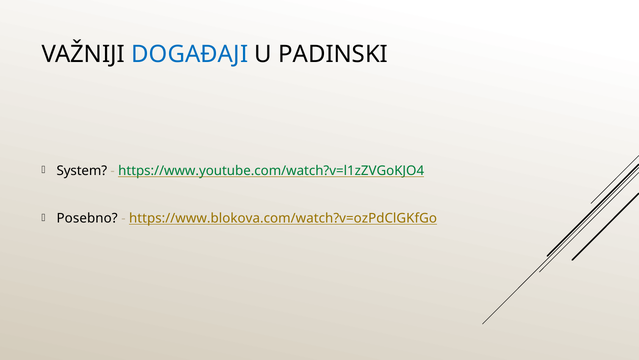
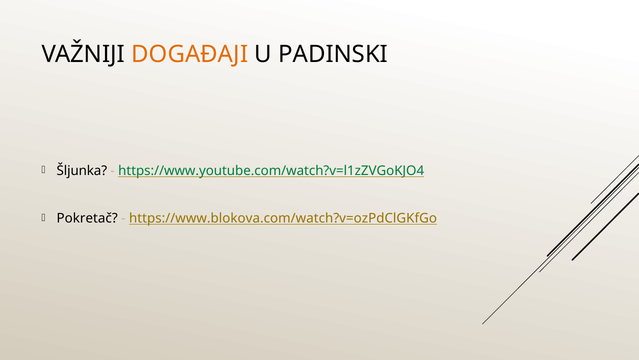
DOGAĐAJI colour: blue -> orange (190, 54)
System: System -> Šljunka (82, 170)
Posebno: Posebno -> Pokretač (87, 218)
